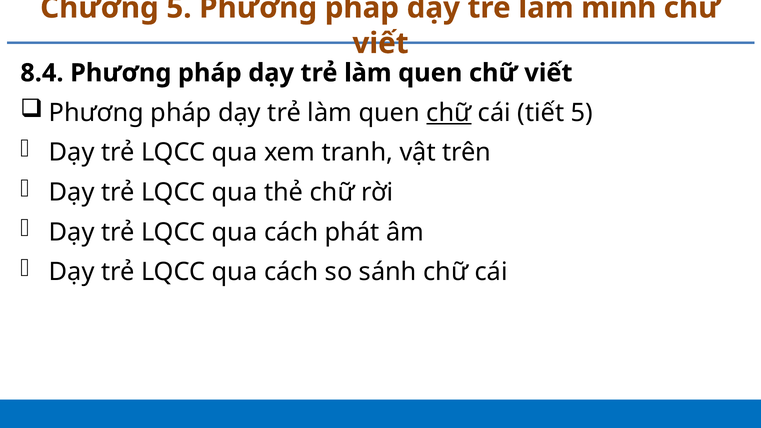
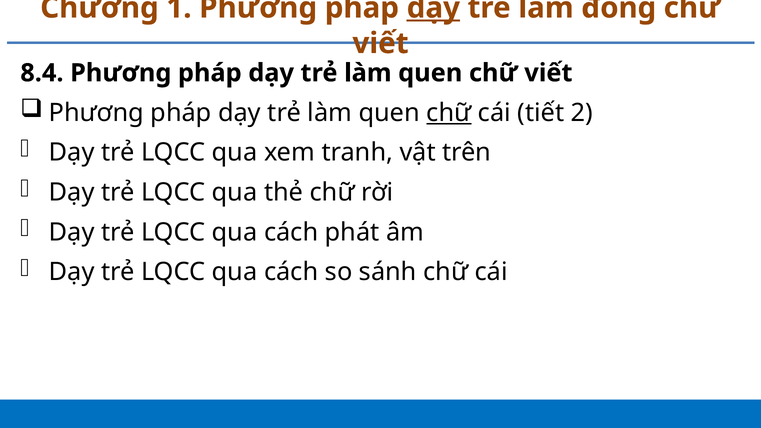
Chương 5: 5 -> 1 (179, 8)
dạy underline: none -> present (433, 8)
mình: mình -> đồng (619, 8)
tiết 5: 5 -> 2 (582, 113)
